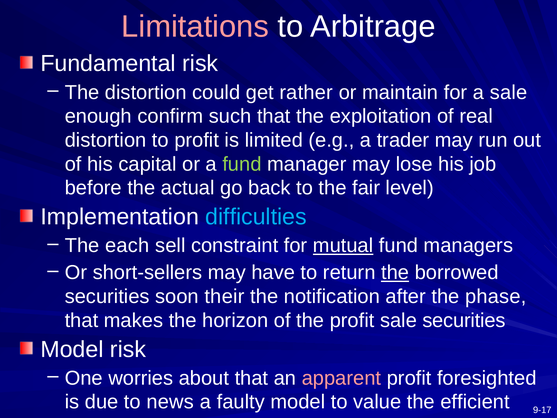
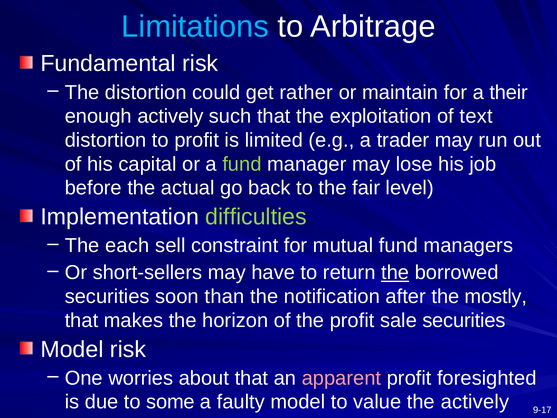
Limitations colour: pink -> light blue (195, 27)
a sale: sale -> their (509, 92)
enough confirm: confirm -> actively (170, 116)
real: real -> text (476, 116)
difficulties colour: light blue -> light green (256, 217)
mutual underline: present -> none (343, 245)
their: their -> than (224, 296)
phase: phase -> mostly (496, 296)
news: news -> some (170, 402)
the efficient: efficient -> actively (475, 402)
